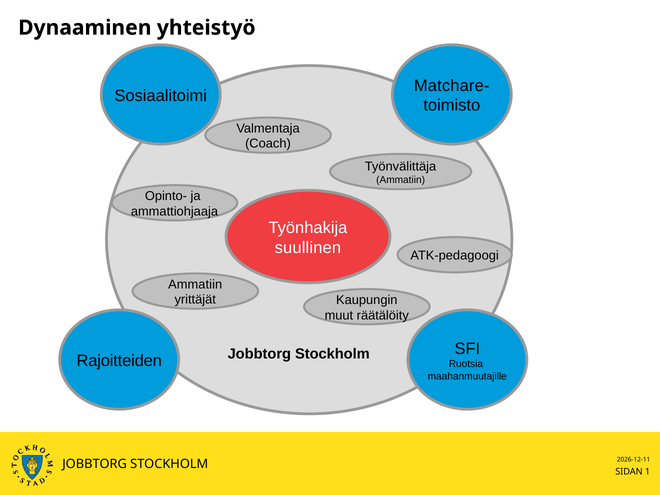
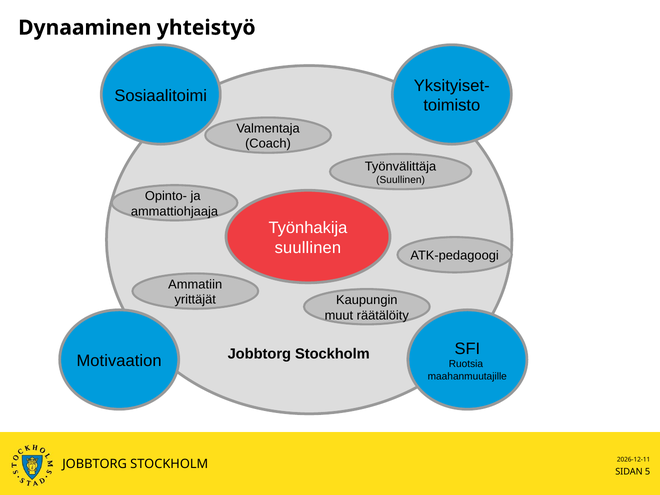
Matchare-: Matchare- -> Yksityiset- (452, 86)
Ammatiin: Ammatiin -> Suullinen (401, 180)
Rajoitteiden: Rajoitteiden -> Motivaation (119, 361)
1: 1 -> 5 (648, 472)
